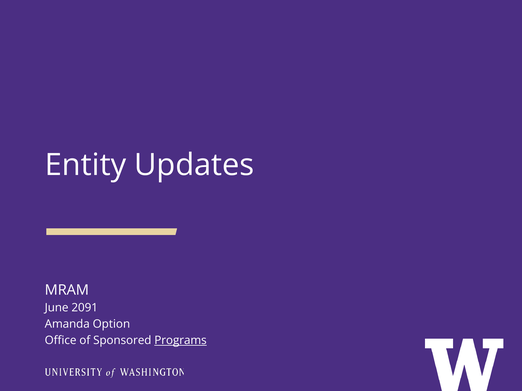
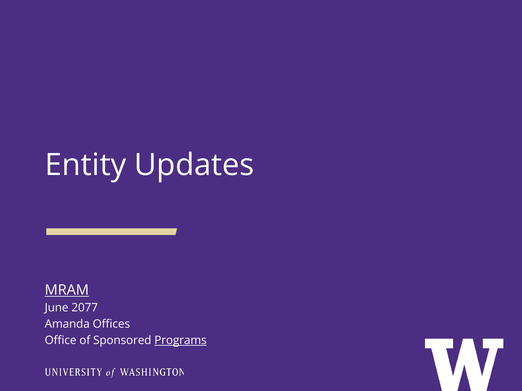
MRAM underline: none -> present (67, 290)
2091: 2091 -> 2077 (85, 308)
Option: Option -> Offices (111, 324)
